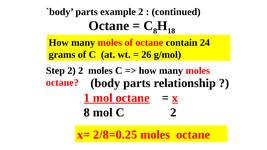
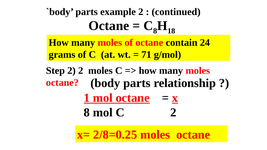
26: 26 -> 71 (146, 55)
